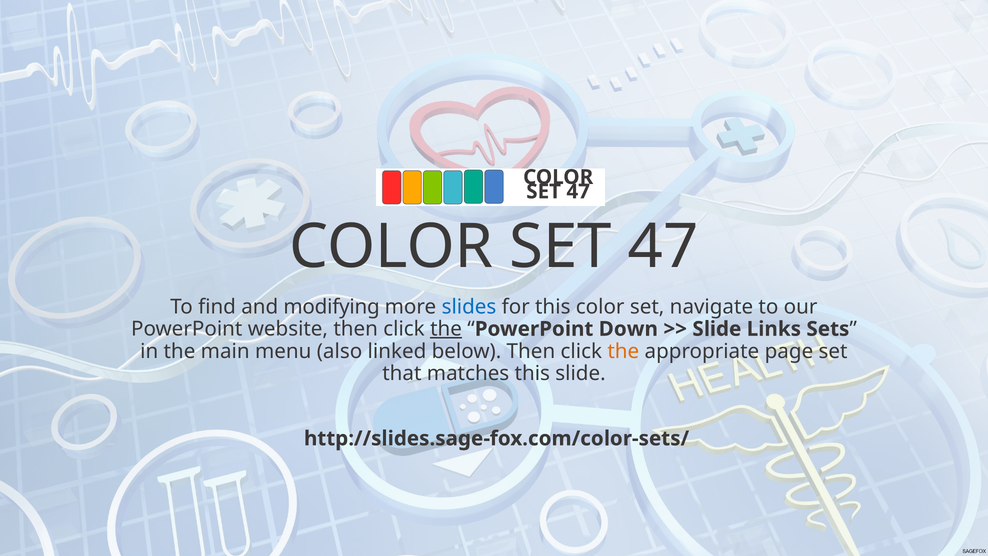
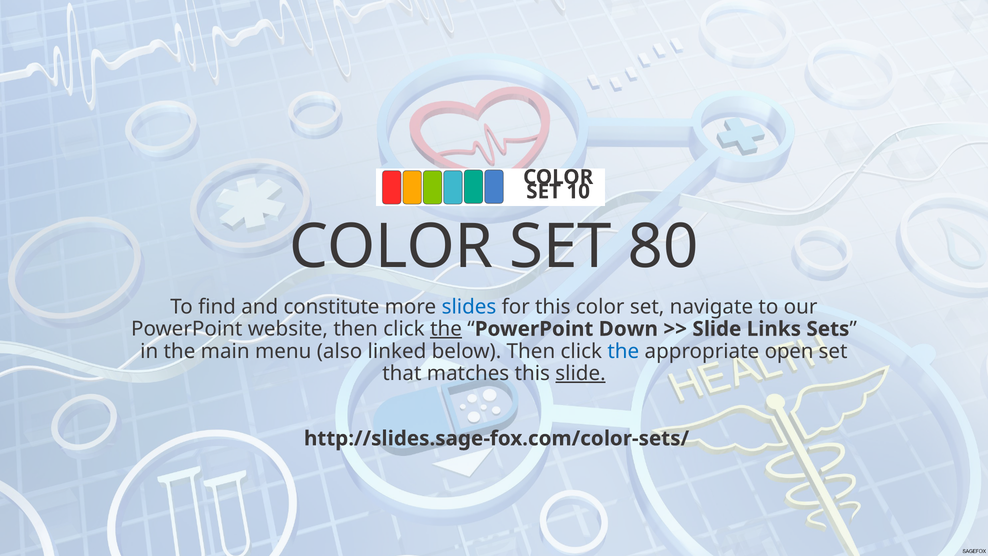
47: 47 -> 10 (578, 191)
47: 47 -> 80 (663, 247)
modifying: modifying -> constitute (332, 307)
the colour: orange -> blue (623, 351)
page: page -> open (789, 351)
slide underline: none -> present (581, 373)
